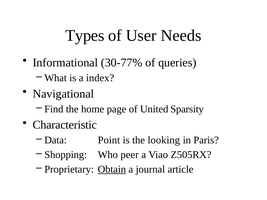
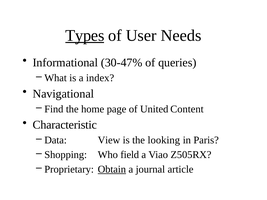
Types underline: none -> present (85, 36)
30-77%: 30-77% -> 30-47% (122, 63)
Sparsity: Sparsity -> Content (187, 109)
Point: Point -> View (109, 140)
peer: peer -> field (130, 155)
